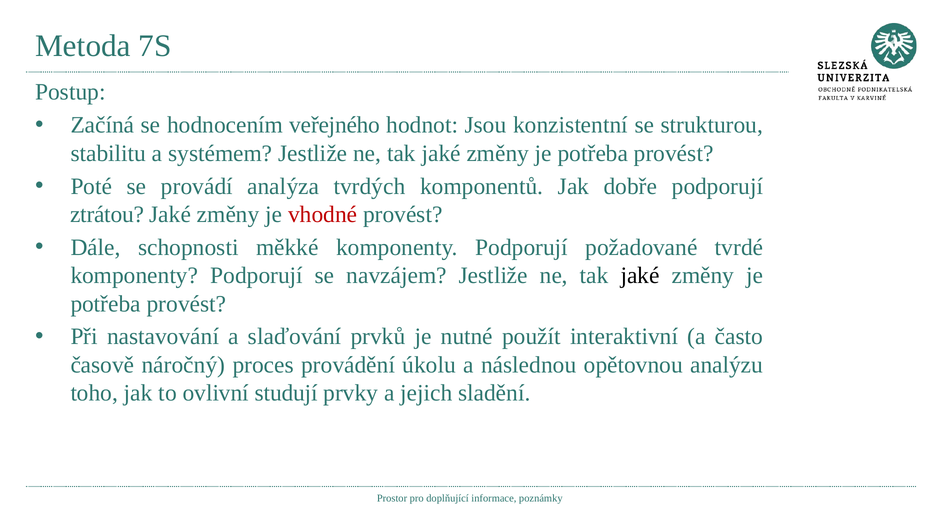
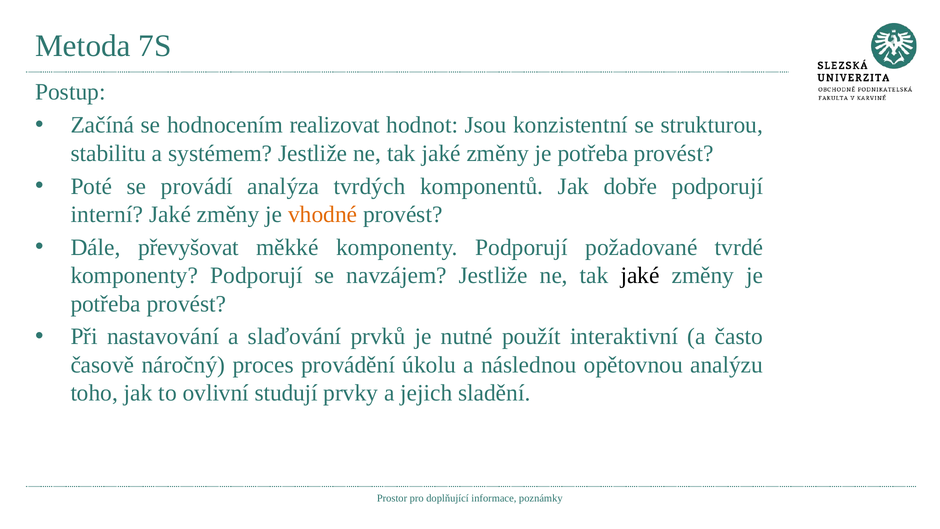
veřejného: veřejného -> realizovat (335, 125)
ztrátou: ztrátou -> interní (107, 214)
vhodné colour: red -> orange (323, 214)
schopnosti: schopnosti -> převyšovat (189, 247)
